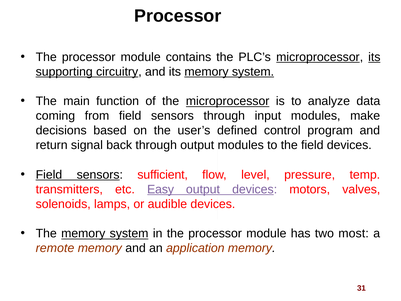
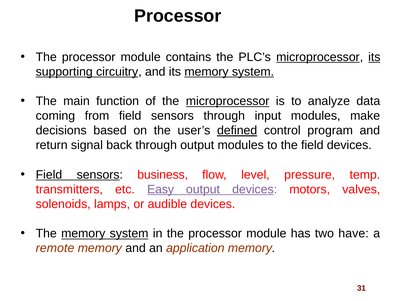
defined underline: none -> present (237, 130)
sufficient: sufficient -> business (163, 175)
most: most -> have (354, 233)
